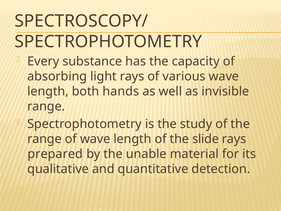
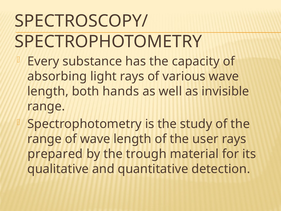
slide: slide -> user (205, 139)
unable: unable -> trough (146, 154)
